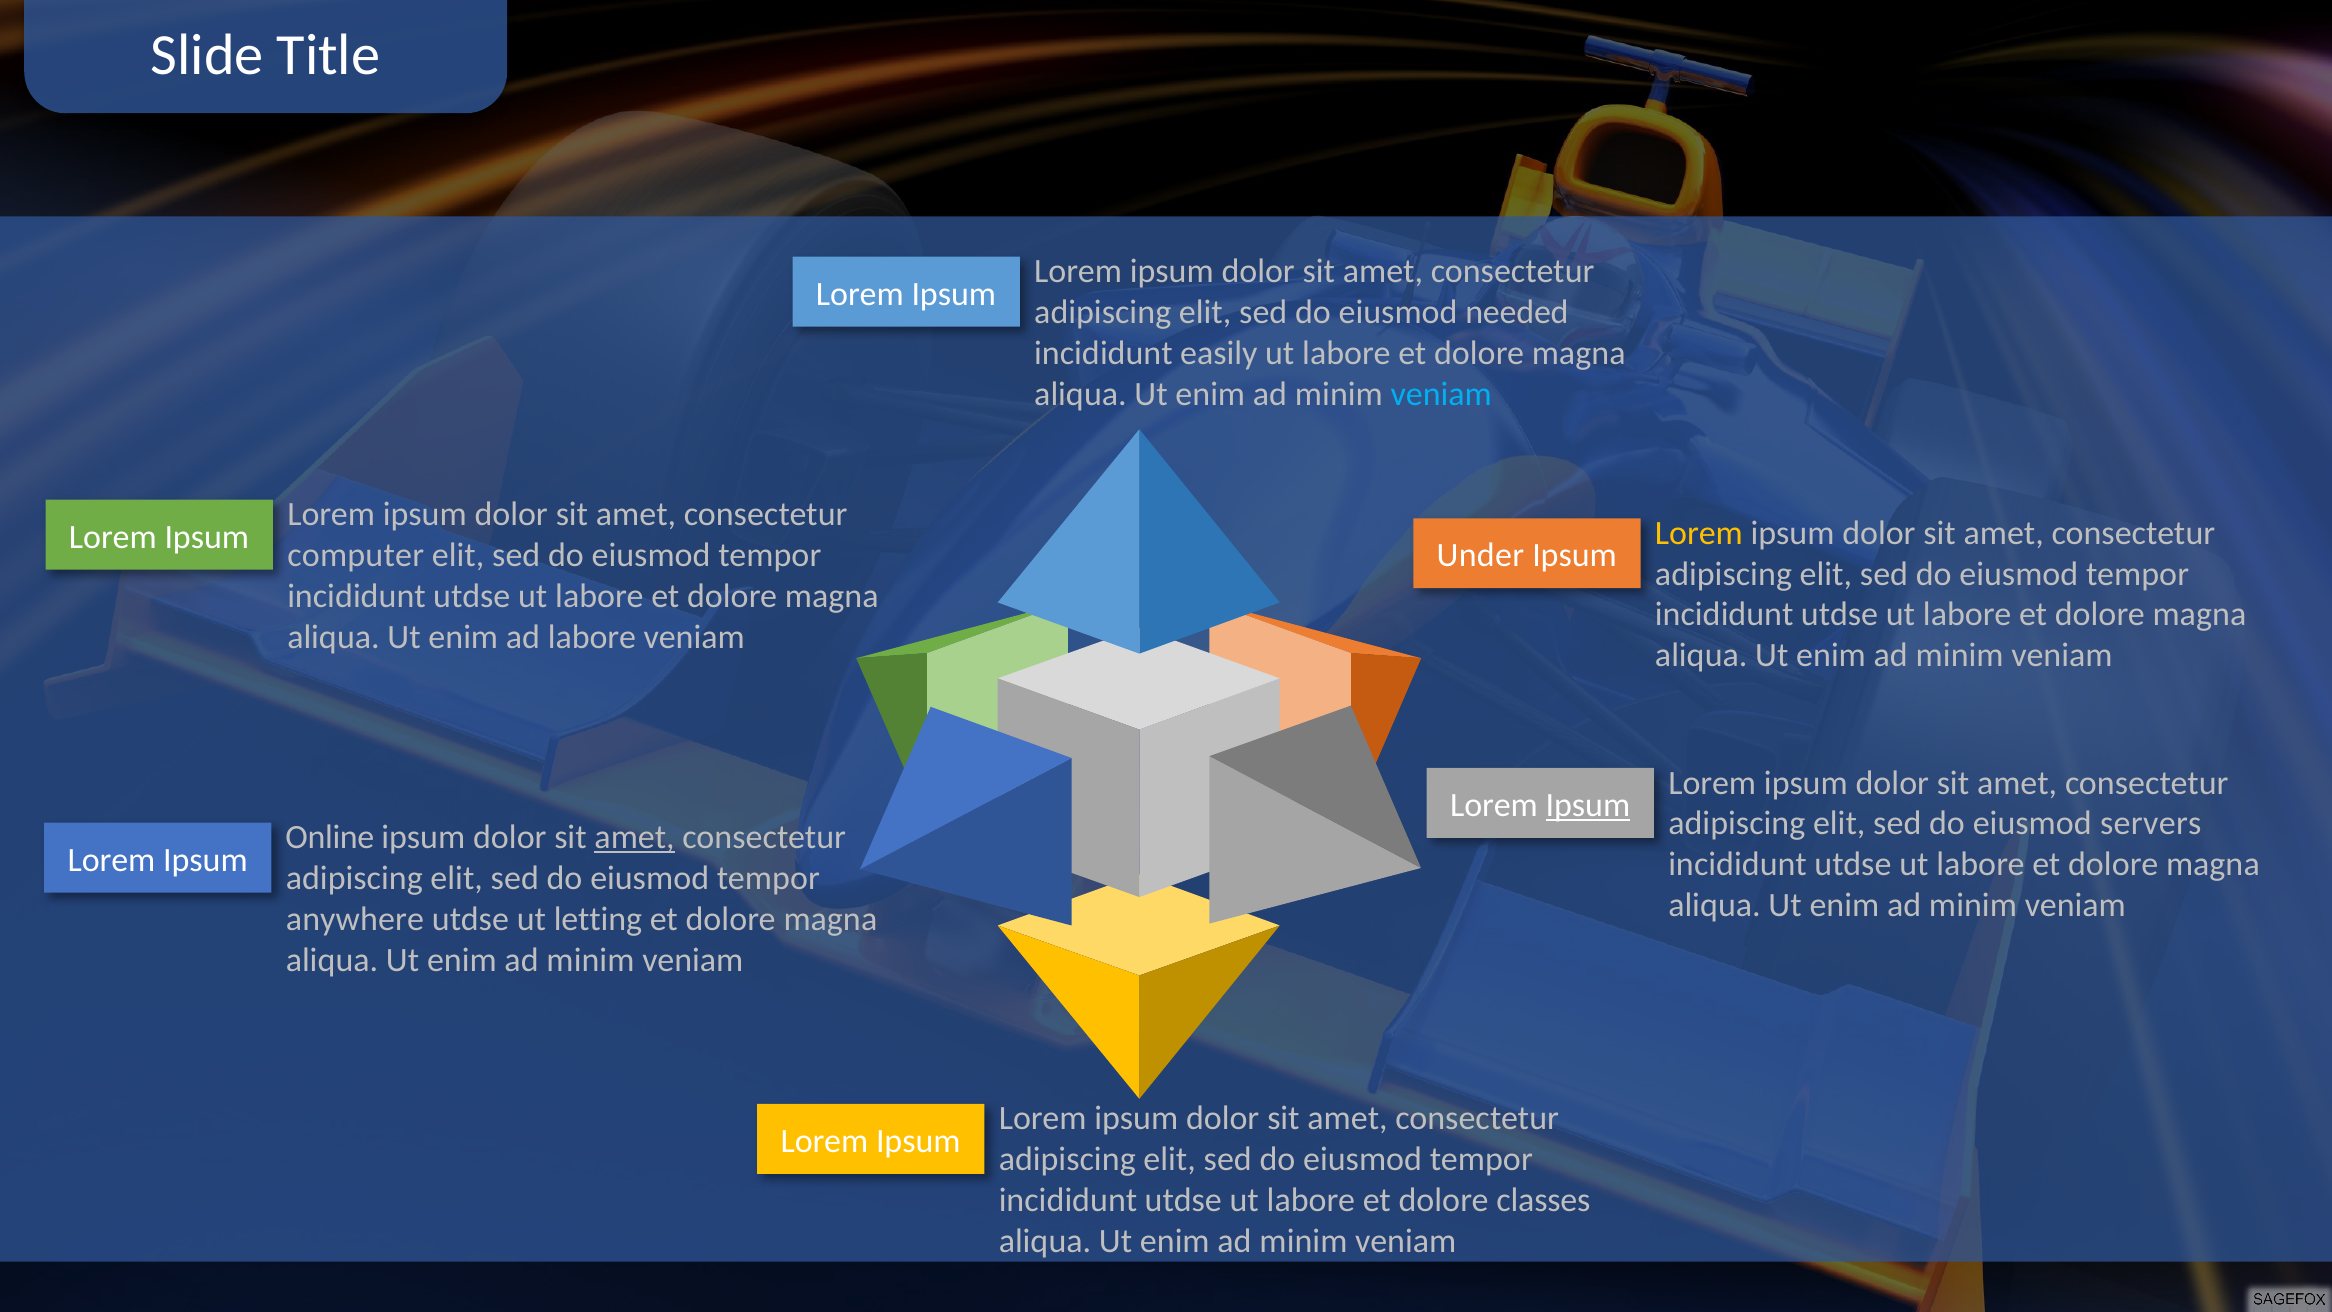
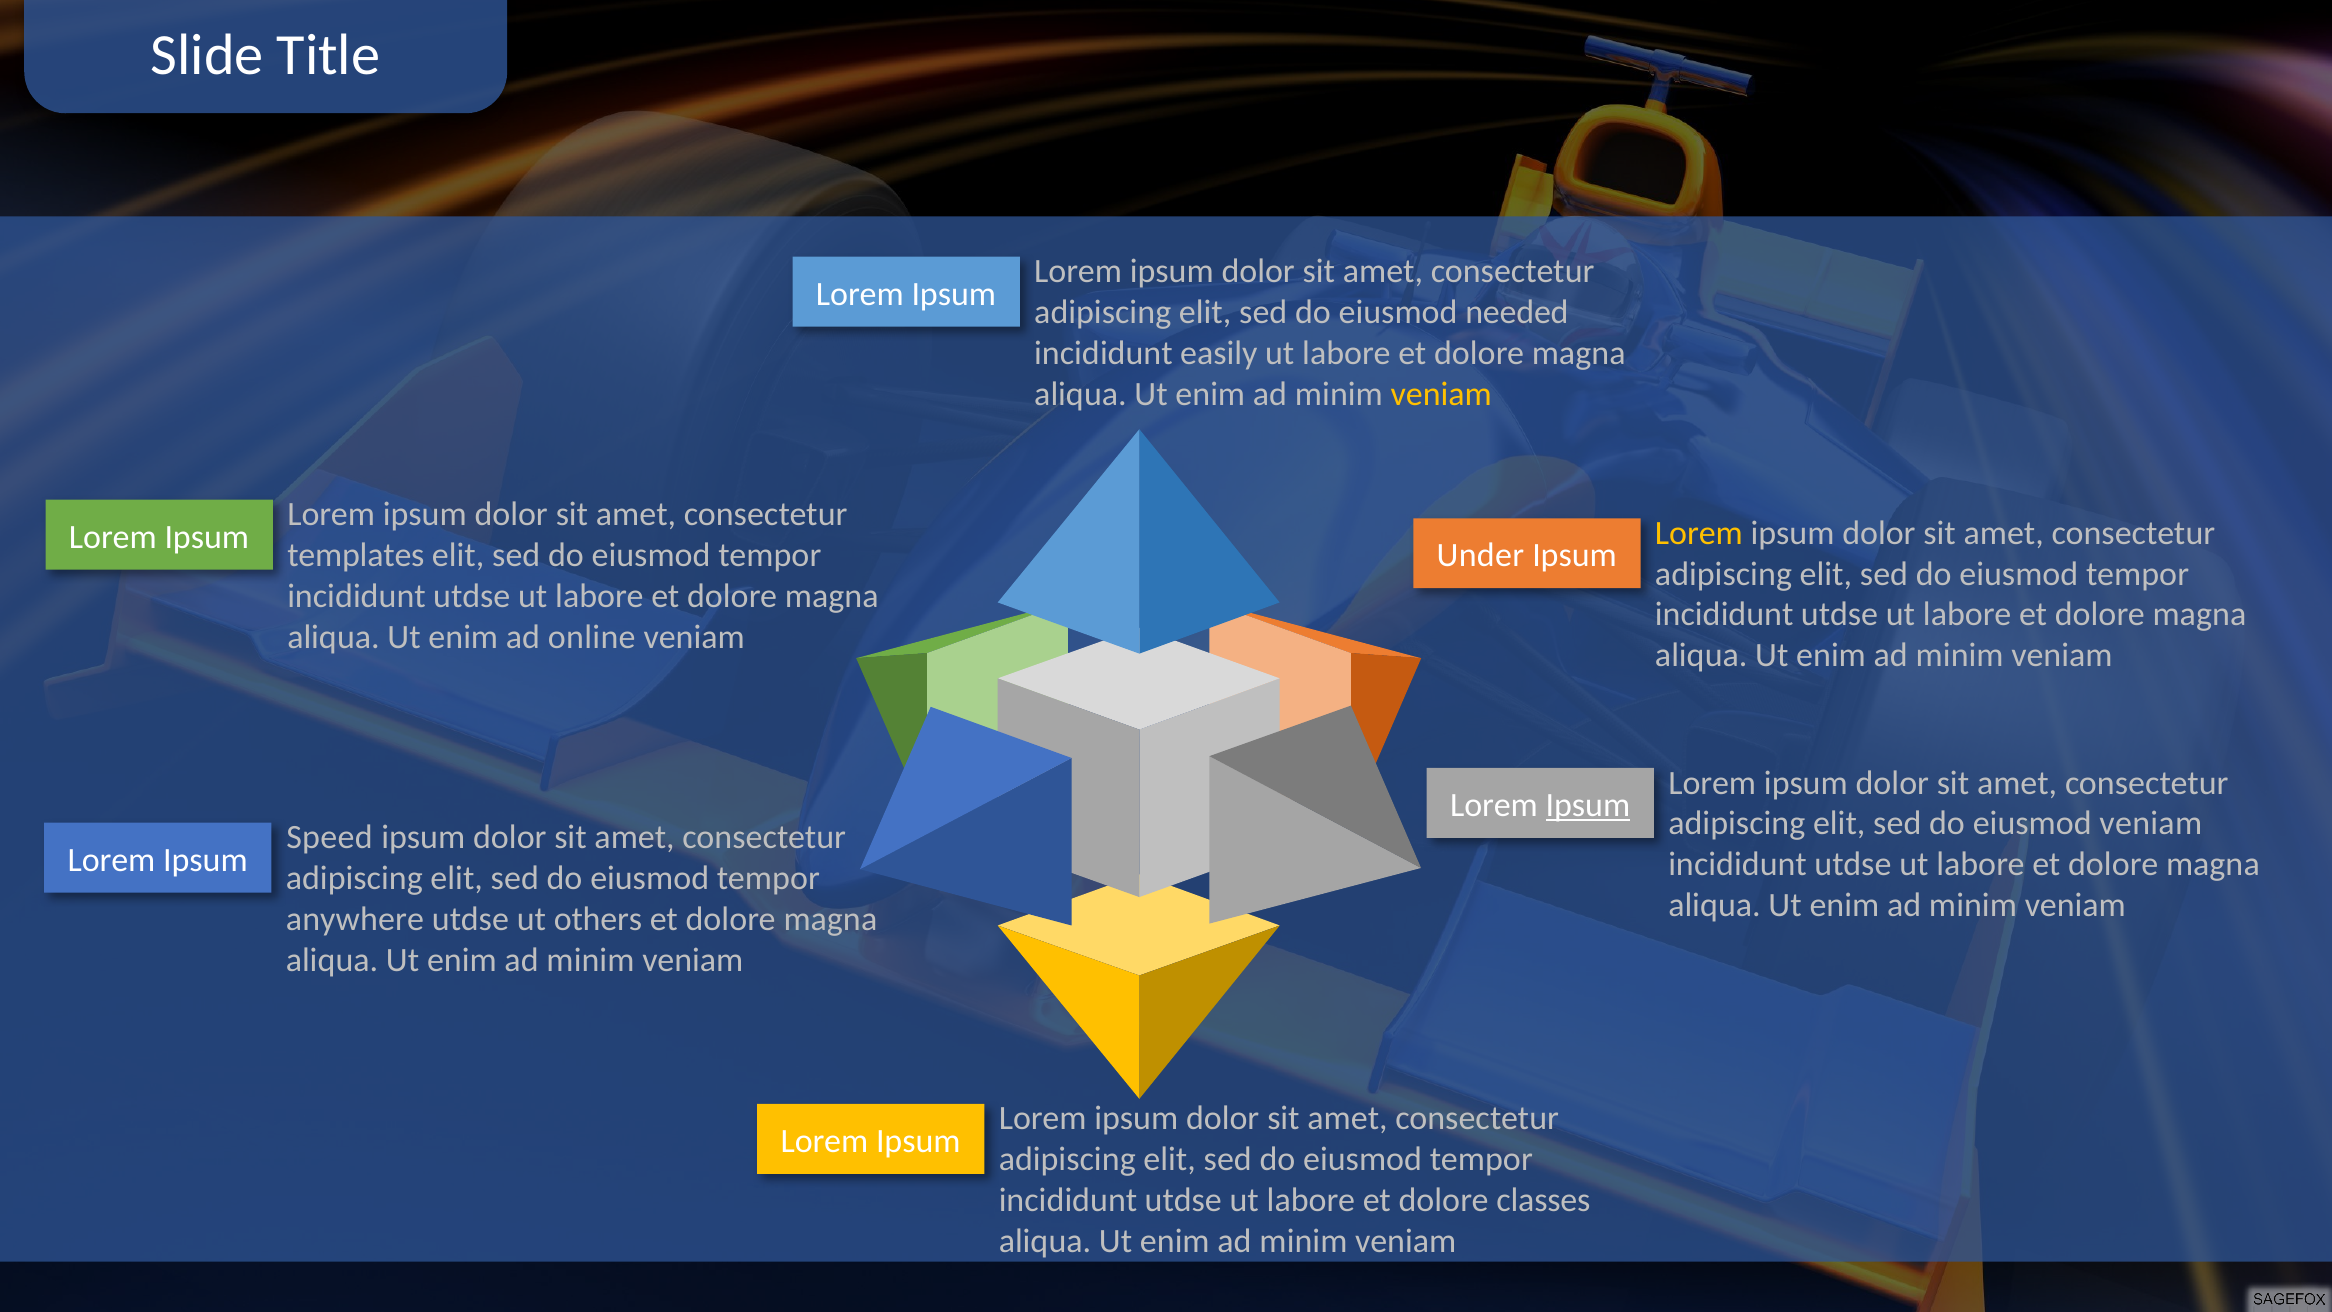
veniam colour: light blue -> yellow (1441, 394)
computer: computer -> templates (356, 555)
ad labore: labore -> online (592, 637)
eiusmod servers: servers -> veniam (2151, 823)
Online: Online -> Speed (330, 837)
amet underline: present -> none (635, 837)
letting: letting -> others (598, 919)
